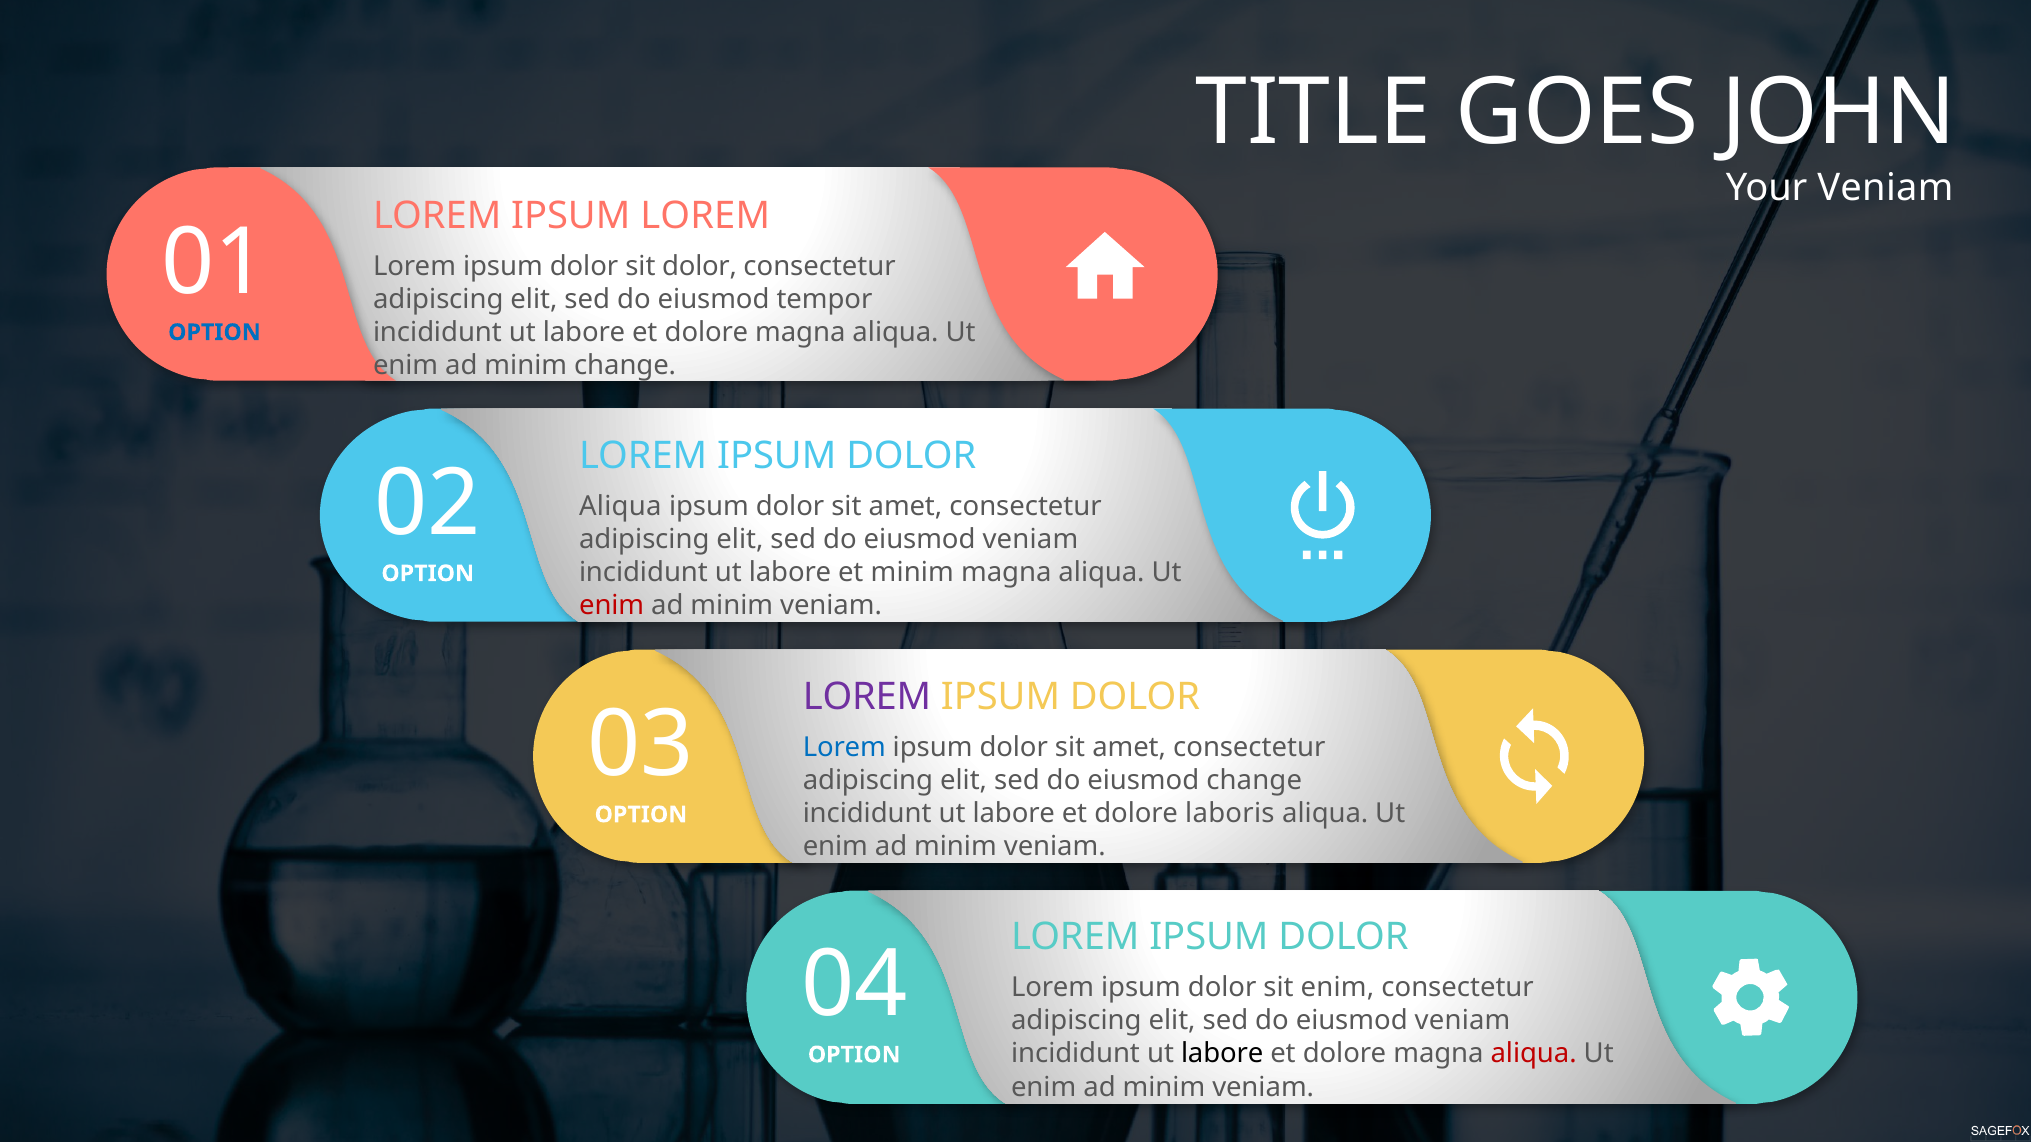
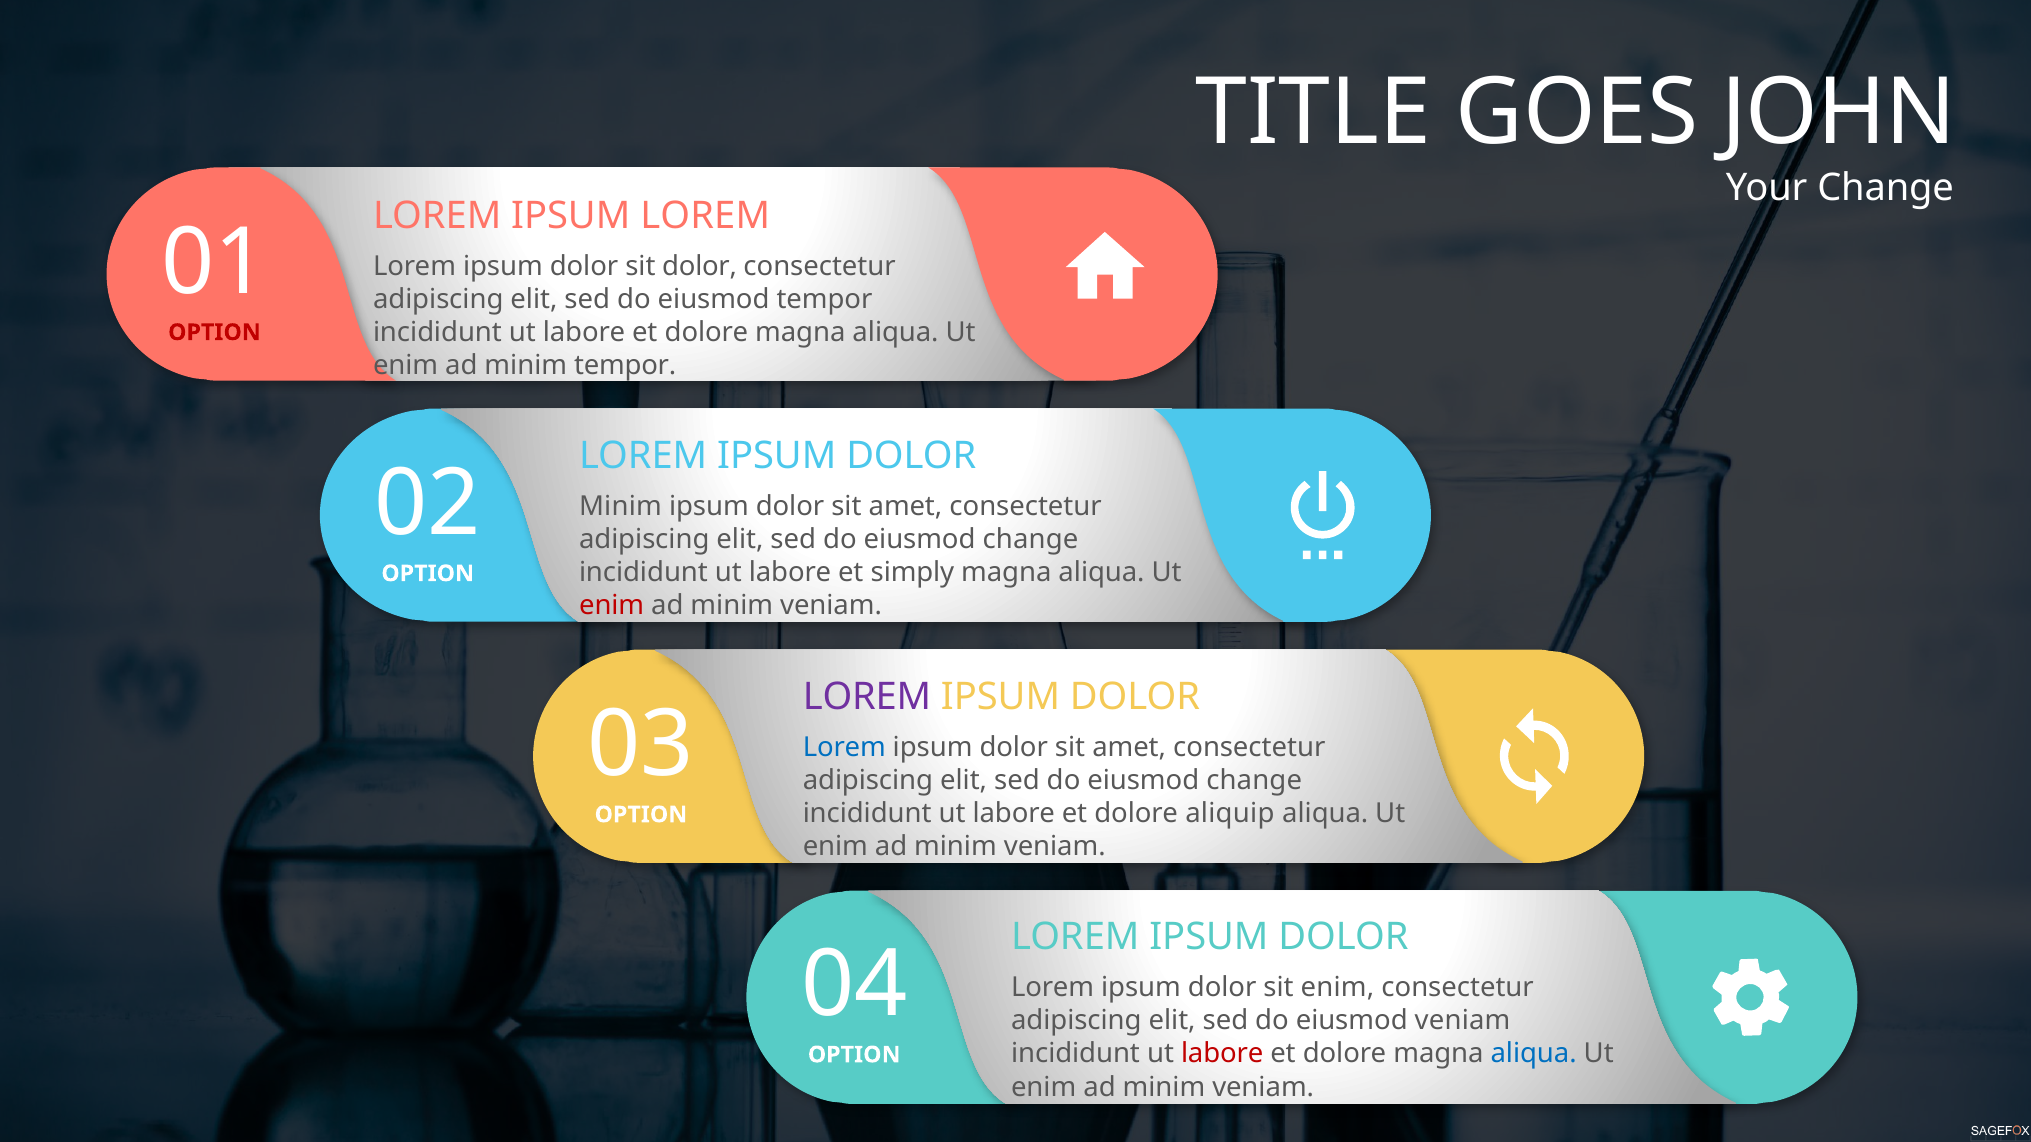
Your Veniam: Veniam -> Change (1886, 188)
OPTION colour: blue -> red (214, 333)
minim change: change -> tempor (625, 366)
Aliqua: Aliqua -> Minim (620, 507)
veniam: veniam -> change (1030, 540)
et minim: minim -> simply (912, 573)
laboris: laboris -> aliquip (1230, 814)
labore colour: black -> red (1222, 1054)
aliqua colour: red -> blue (1534, 1054)
